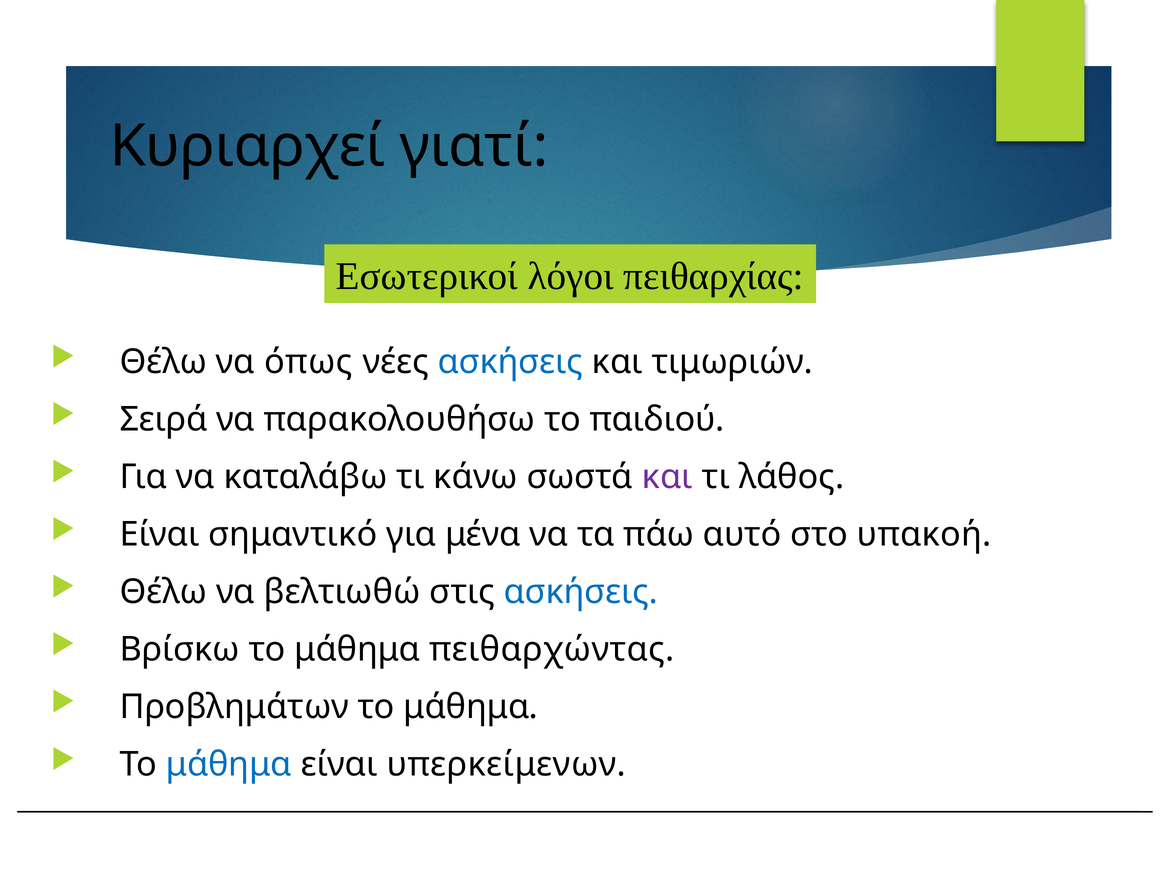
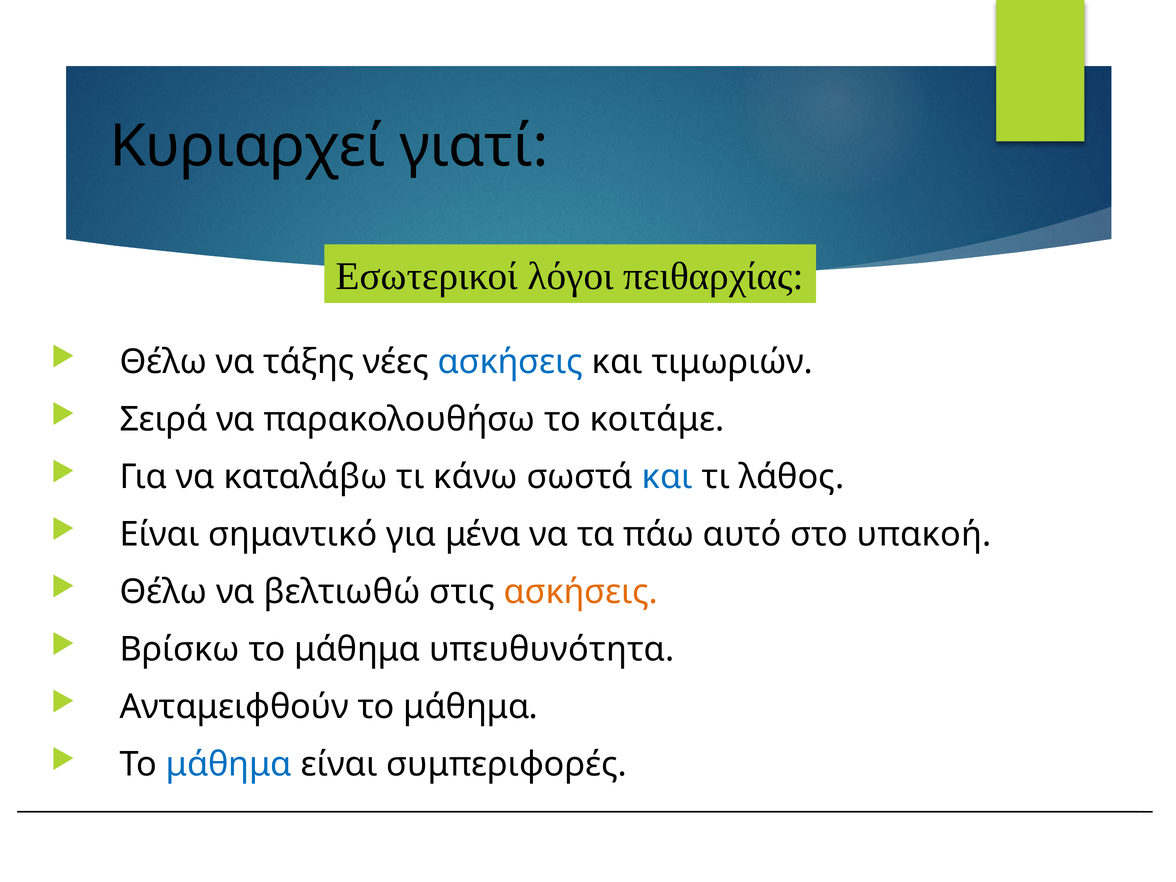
όπως: όπως -> τάξης (309, 362)
παιδιού: παιδιού -> κοιτάμε (657, 420)
και colour: purple -> blue (667, 477)
ασκήσεις colour: blue -> orange (581, 592)
πειθαρχώντας: πειθαρχώντας -> υπευθυνότητα (552, 650)
Προβλημάτων: Προβλημάτων -> Ανταμειφθούν (234, 707)
υπερκείμενων: υπερκείμενων -> συμπεριφορές (507, 765)
